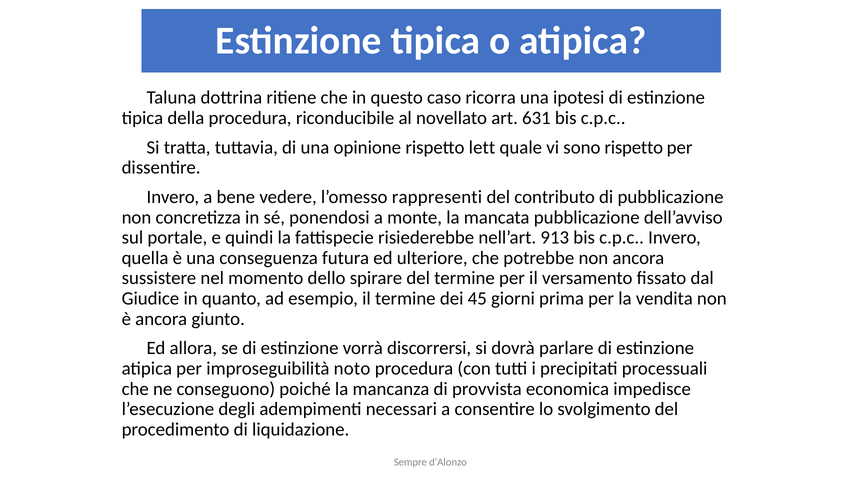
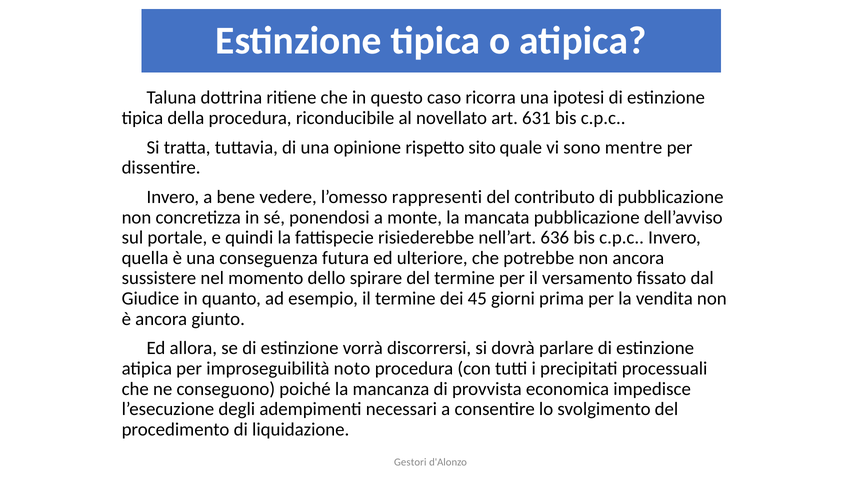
lett: lett -> sito (482, 147)
sono rispetto: rispetto -> mentre (634, 147)
913: 913 -> 636 (555, 238)
Sempre: Sempre -> Gestori (410, 463)
